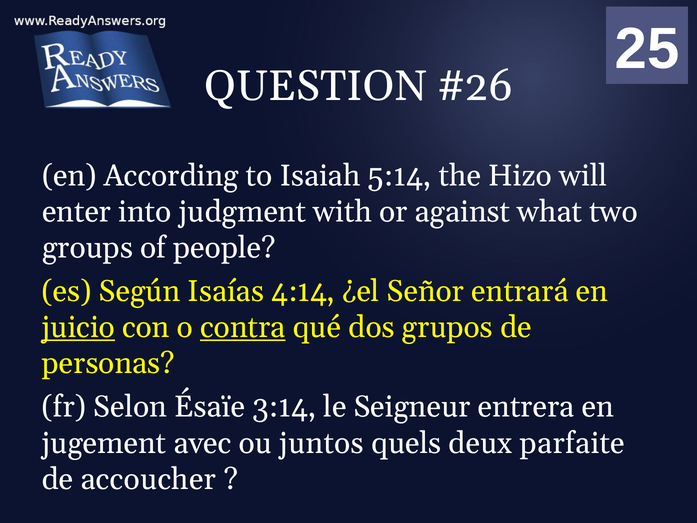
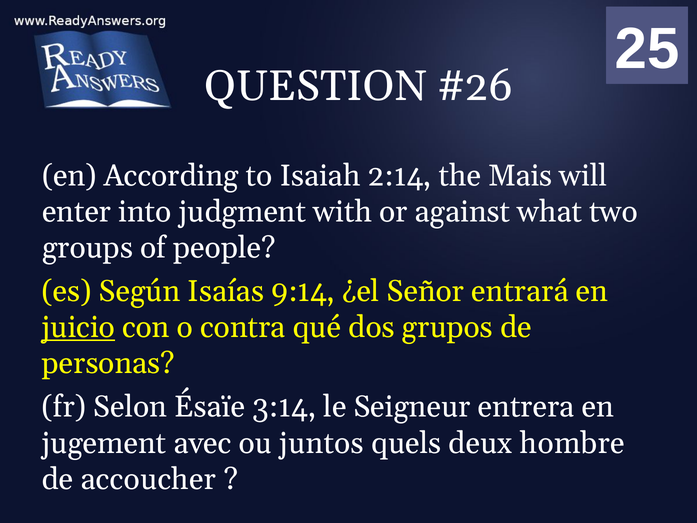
5:14: 5:14 -> 2:14 (400, 176)
Hizo: Hizo -> Mais (520, 176)
4:14: 4:14 -> 9:14 (303, 291)
contra underline: present -> none (243, 327)
parfaite: parfaite -> hombre (572, 443)
